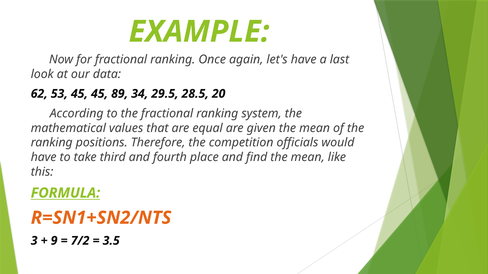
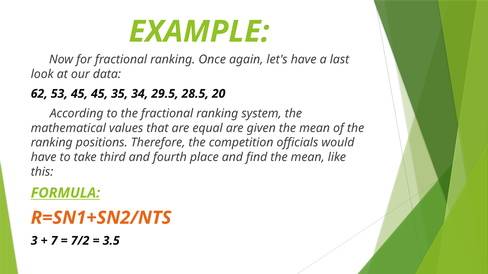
89: 89 -> 35 (120, 94)
9: 9 -> 7 (54, 241)
